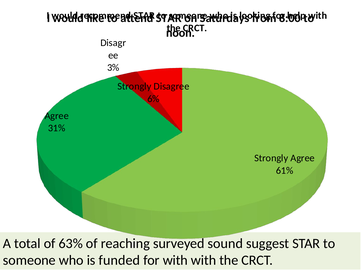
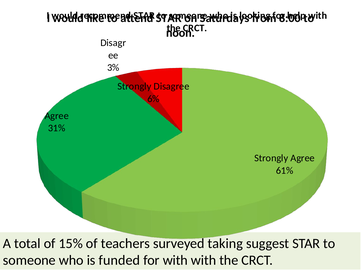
63%: 63% -> 15% (71, 243)
reaching: reaching -> teachers (125, 243)
sound: sound -> taking (225, 243)
